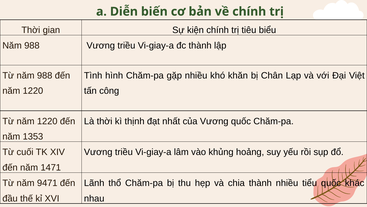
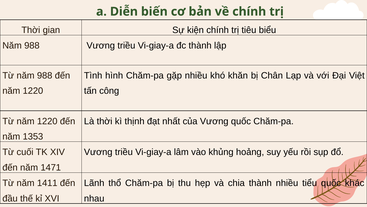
9471: 9471 -> 1411 (47, 183)
